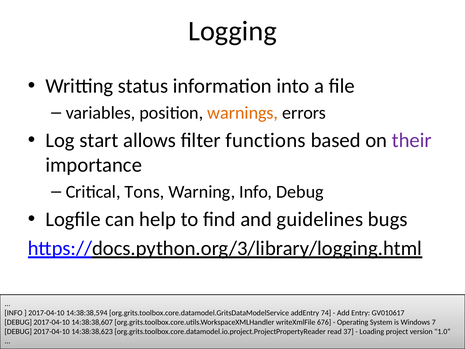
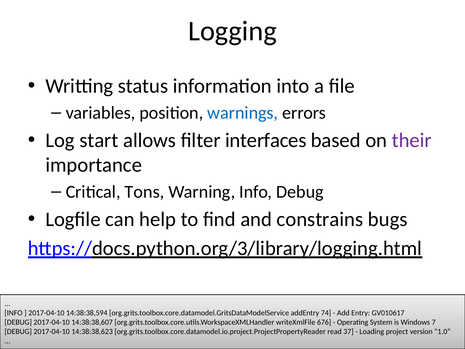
warnings colour: orange -> blue (243, 113)
functions: functions -> interfaces (266, 140)
guidelines: guidelines -> constrains (320, 219)
